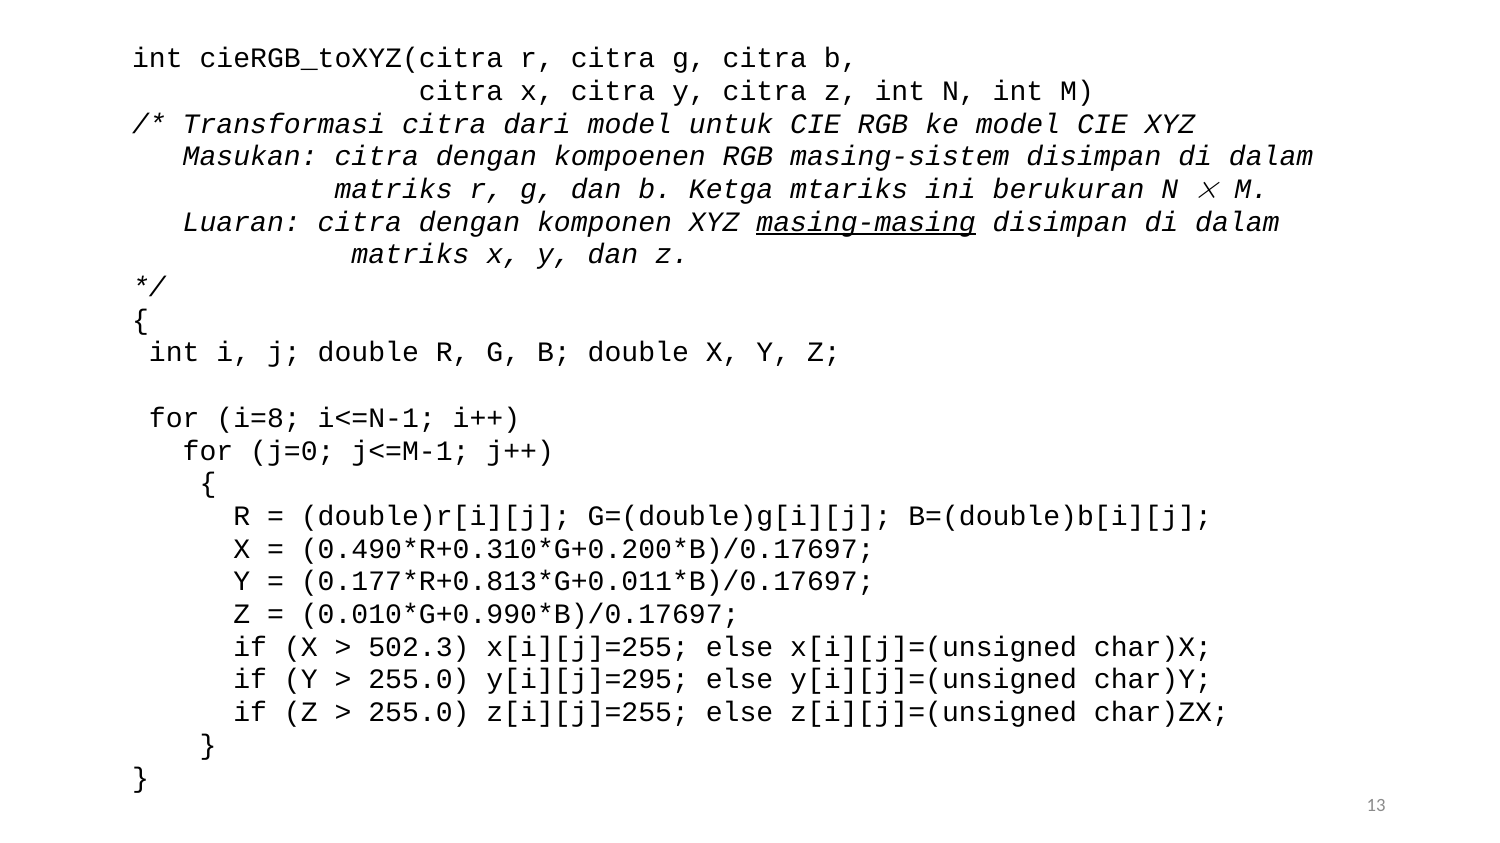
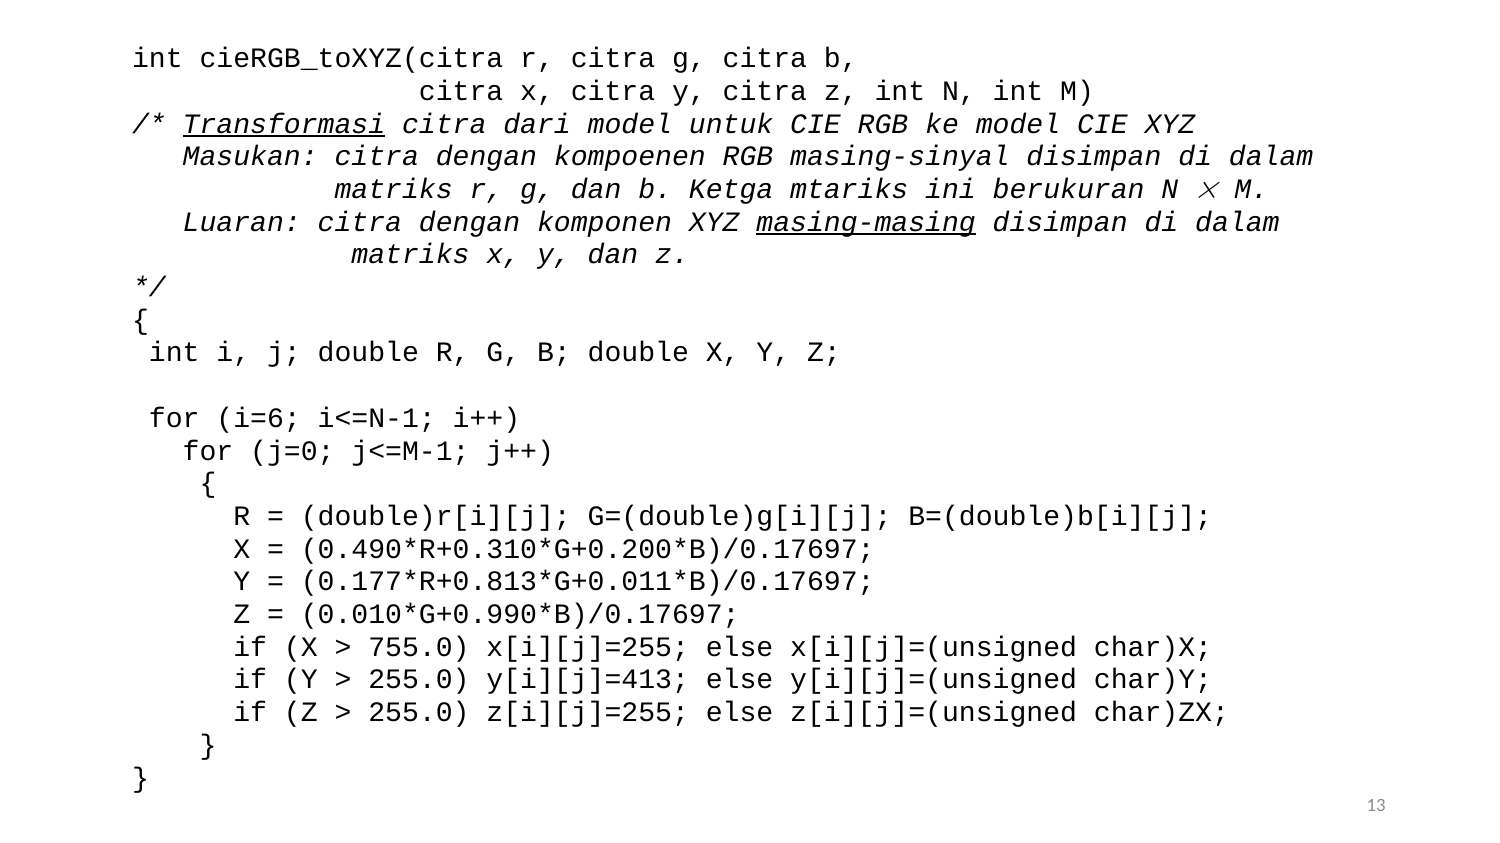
Transformasi underline: none -> present (284, 124)
masing-sistem: masing-sistem -> masing-sinyal (900, 157)
i=8: i=8 -> i=6 (259, 418)
502.3: 502.3 -> 755.0 (419, 648)
y[i][j]=295: y[i][j]=295 -> y[i][j]=413 (588, 680)
